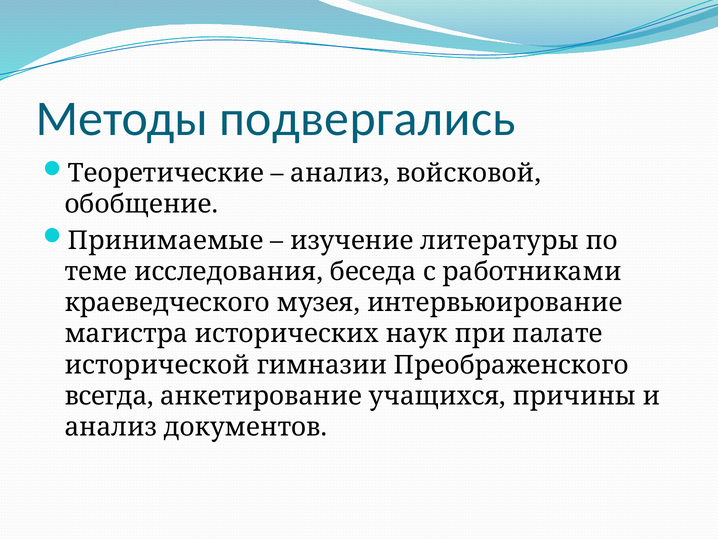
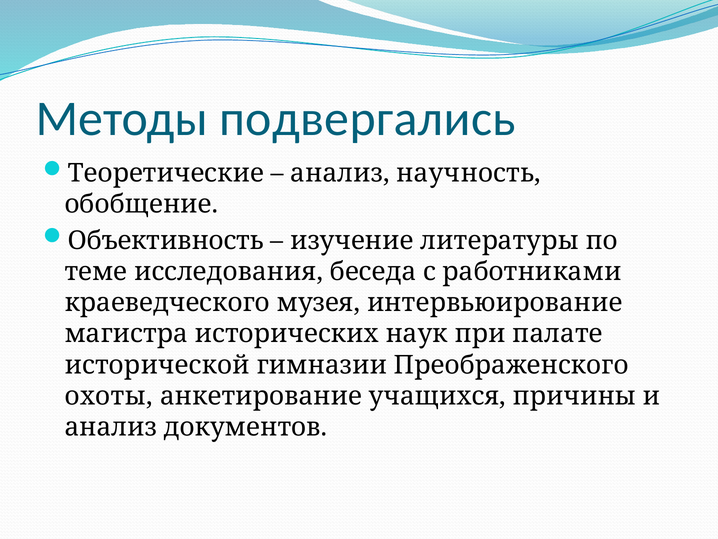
войсковой: войсковой -> научность (469, 173)
Принимаемые: Принимаемые -> Объективность (166, 240)
всегда: всегда -> охоты (109, 396)
